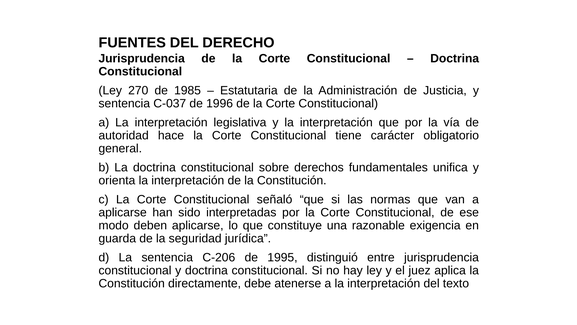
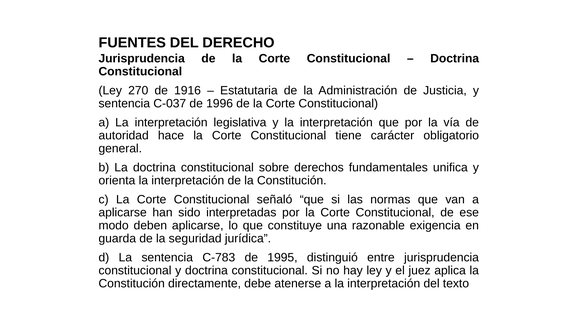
1985: 1985 -> 1916 (188, 90)
C-206: C-206 -> C-783 (219, 257)
